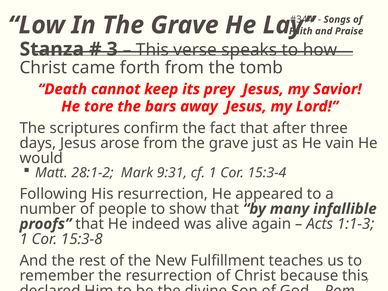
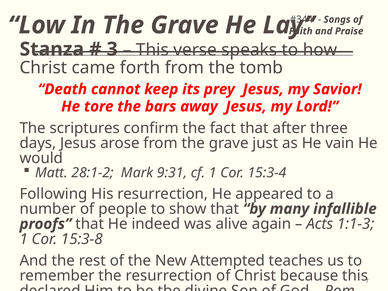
Fulfillment: Fulfillment -> Attempted (228, 261)
